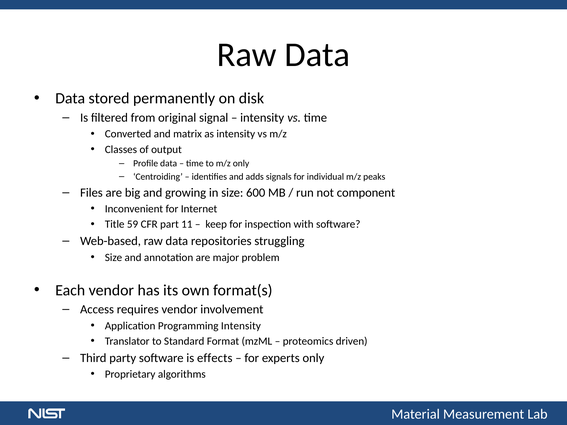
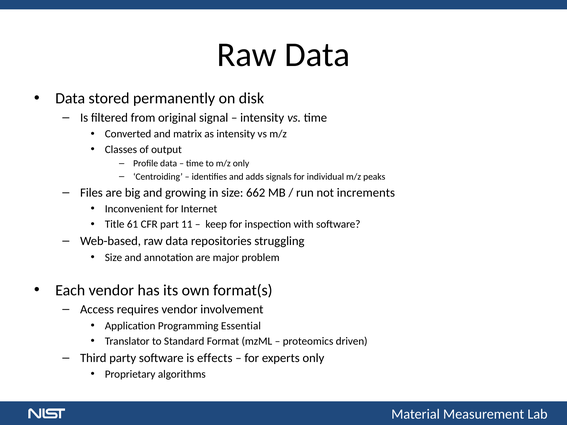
600: 600 -> 662 (256, 193)
component: component -> increments (366, 193)
59: 59 -> 61 (133, 224)
Programming Intensity: Intensity -> Essential (241, 326)
